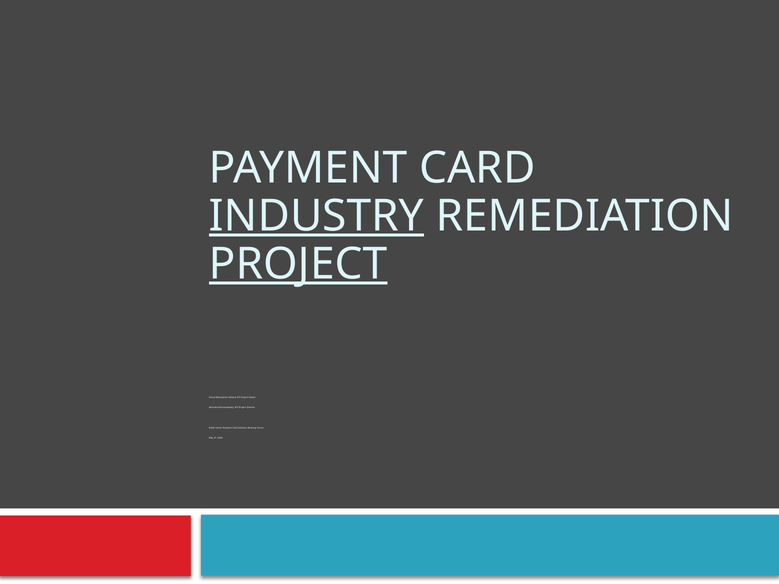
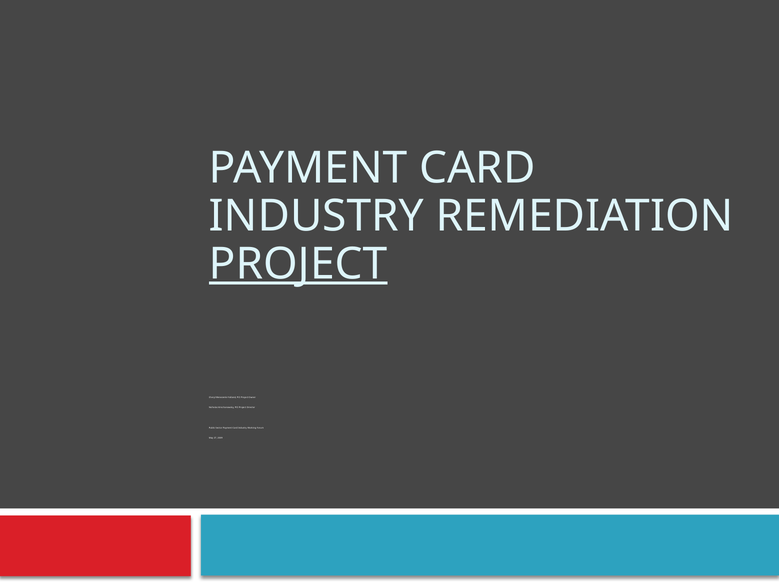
INDUSTRY underline: present -> none (317, 216)
